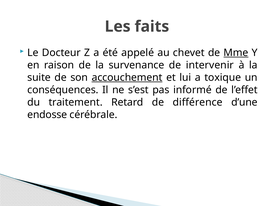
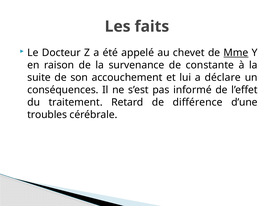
intervenir: intervenir -> constante (210, 65)
accouchement underline: present -> none (127, 77)
toxique: toxique -> déclare (223, 77)
endosse: endosse -> troubles (47, 114)
